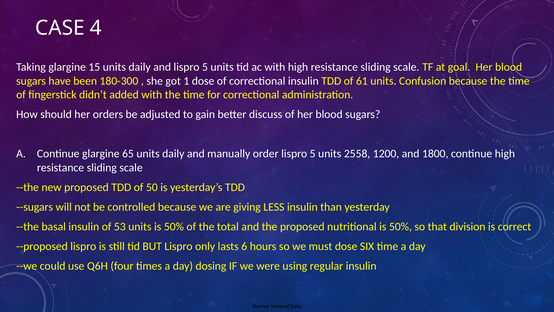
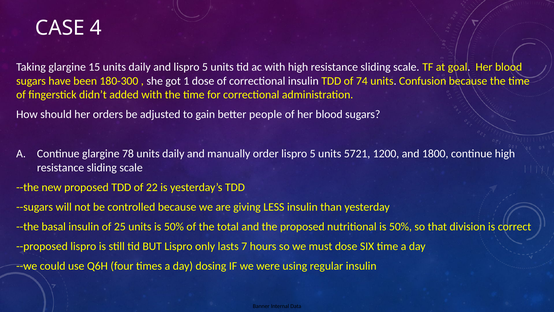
61: 61 -> 74 (362, 81)
discuss: discuss -> people (266, 114)
65: 65 -> 78 (128, 154)
2558: 2558 -> 5721 (357, 154)
50: 50 -> 22 (152, 187)
53: 53 -> 25 (120, 226)
6: 6 -> 7 (244, 246)
